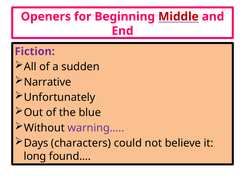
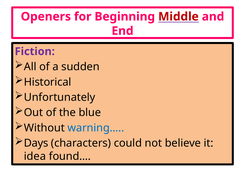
Narrative: Narrative -> Historical (48, 82)
warning… colour: purple -> blue (96, 128)
long: long -> idea (35, 156)
